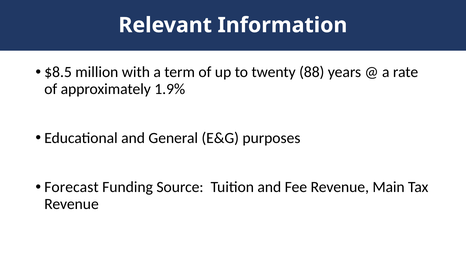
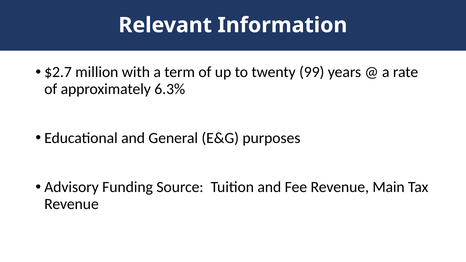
$8.5: $8.5 -> $2.7 (58, 72)
88: 88 -> 99 (312, 72)
1.9%: 1.9% -> 6.3% (170, 89)
Forecast: Forecast -> Advisory (71, 187)
